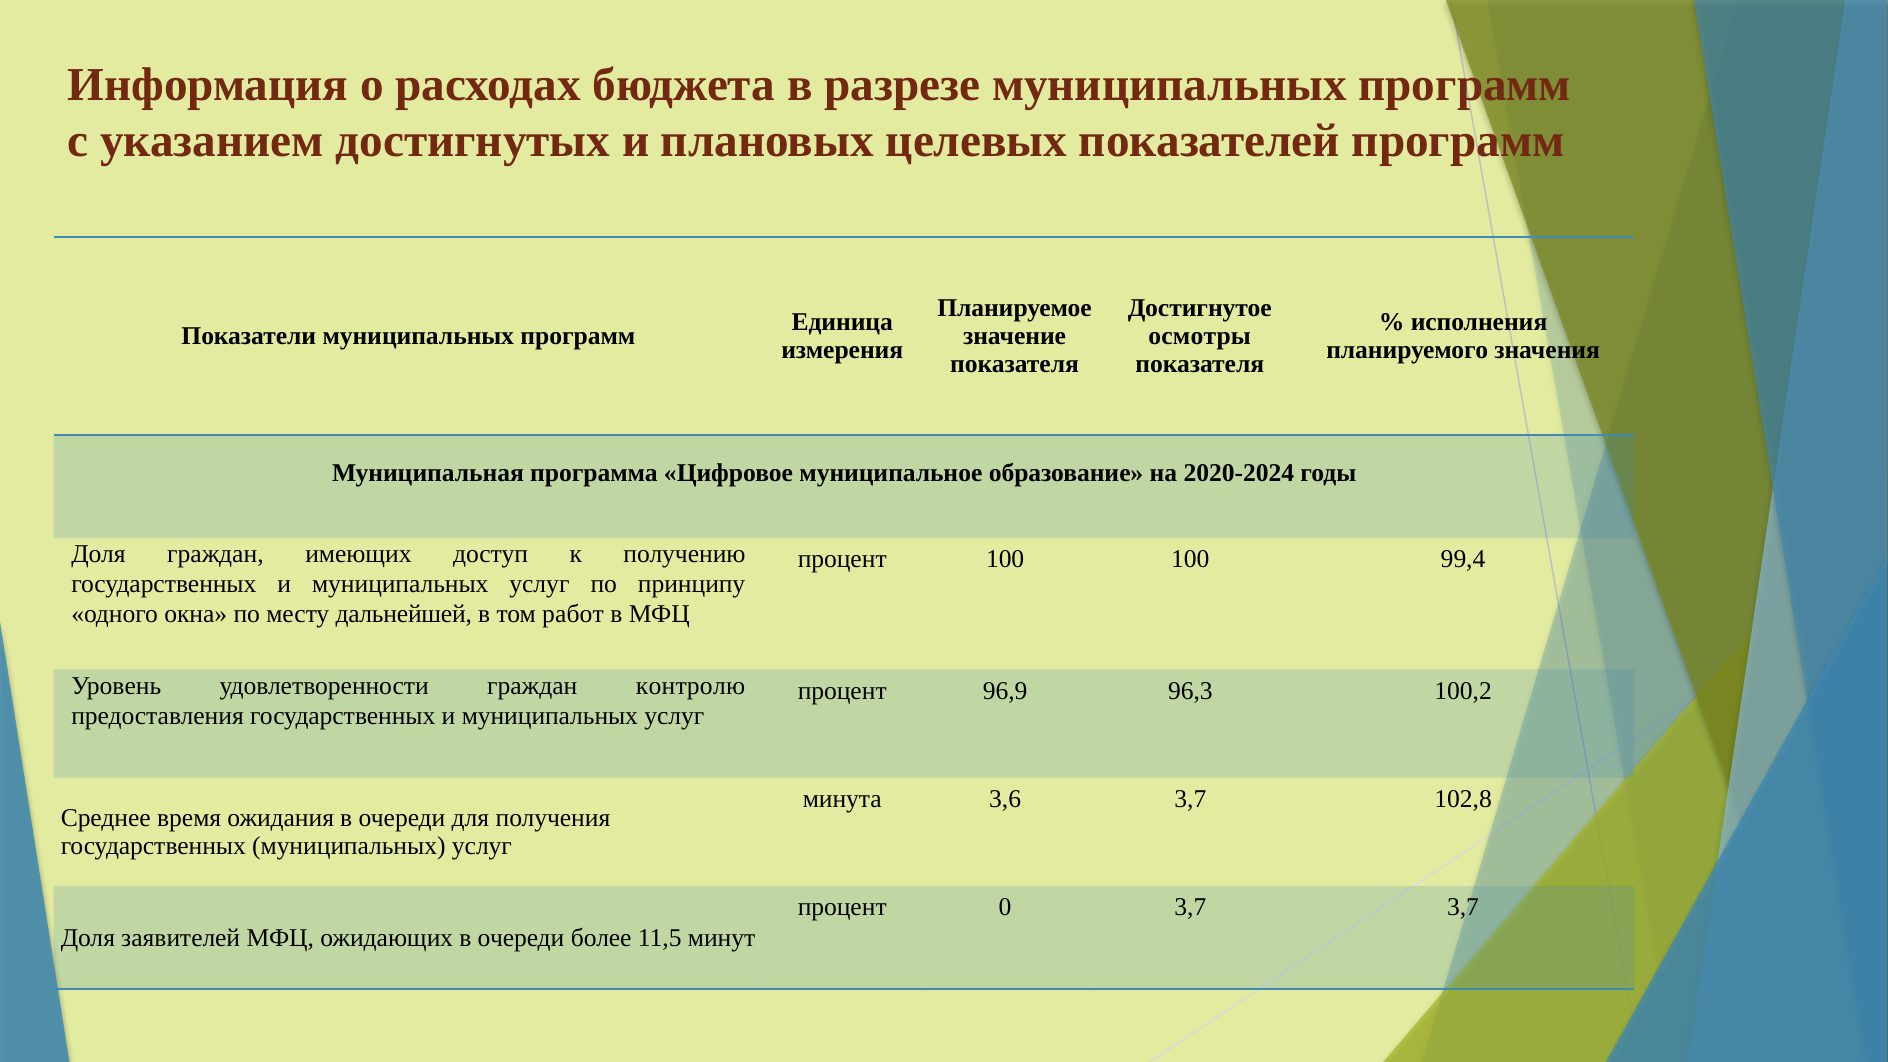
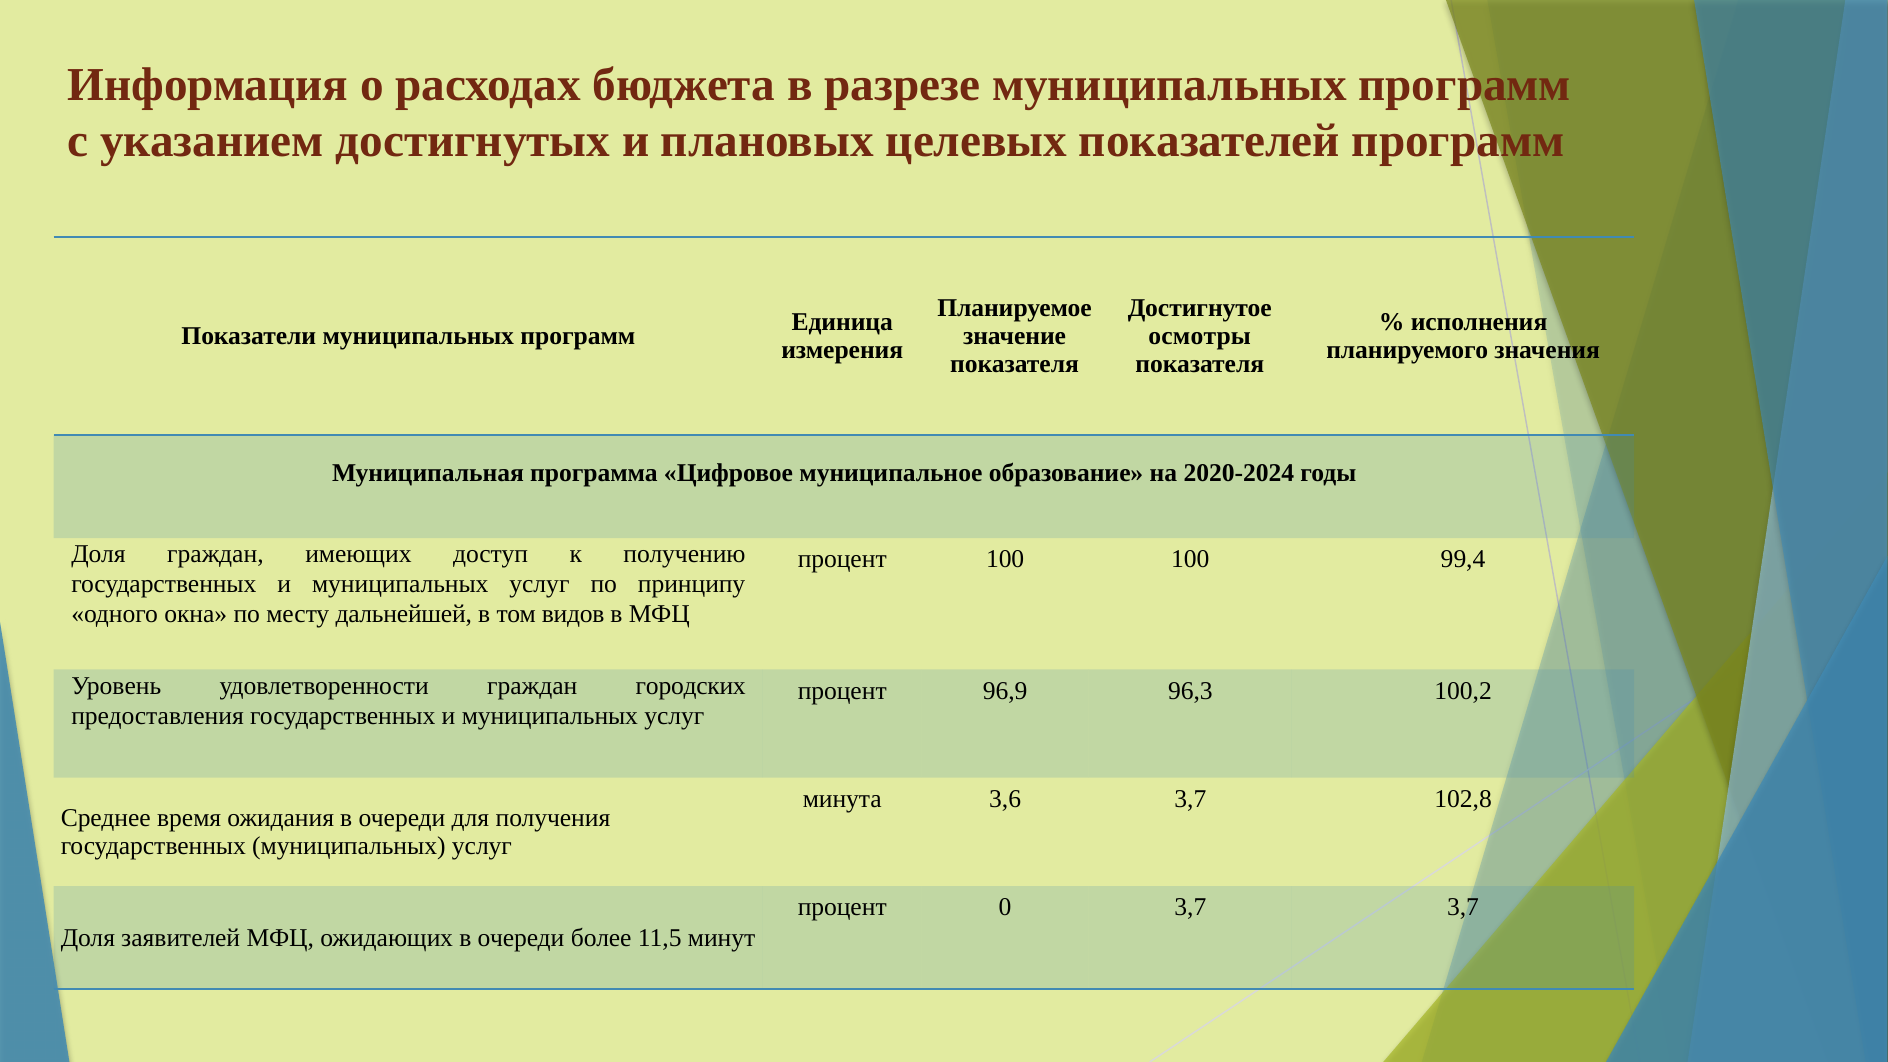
работ: работ -> видов (573, 614)
контролю: контролю -> городских (691, 686)
